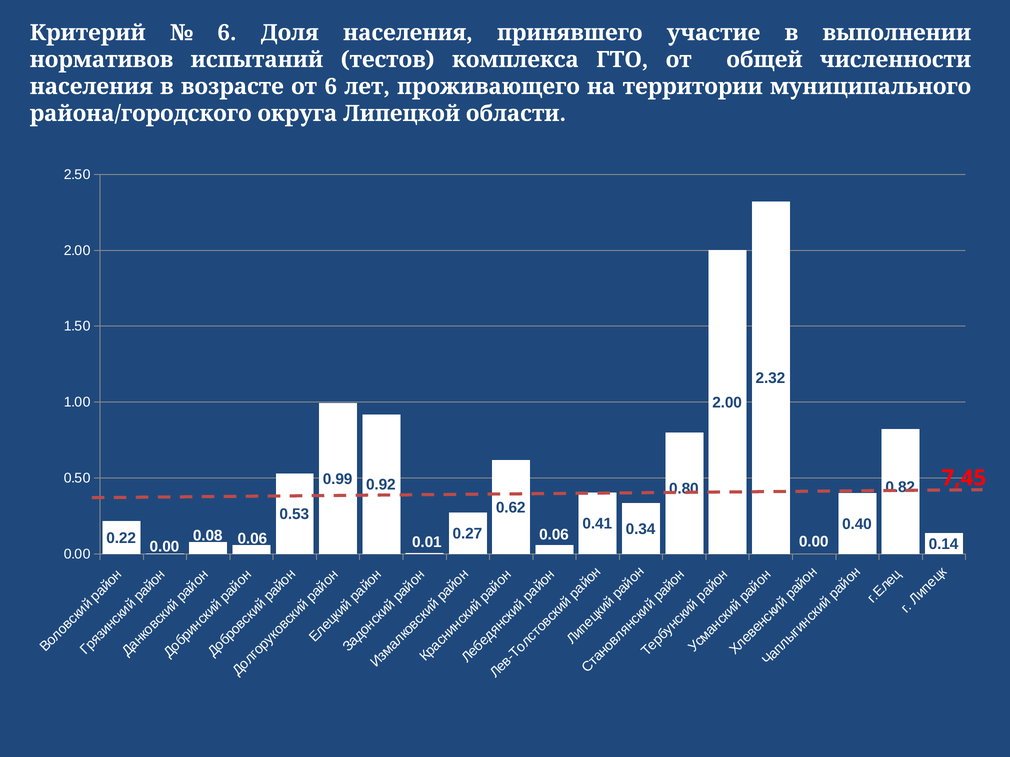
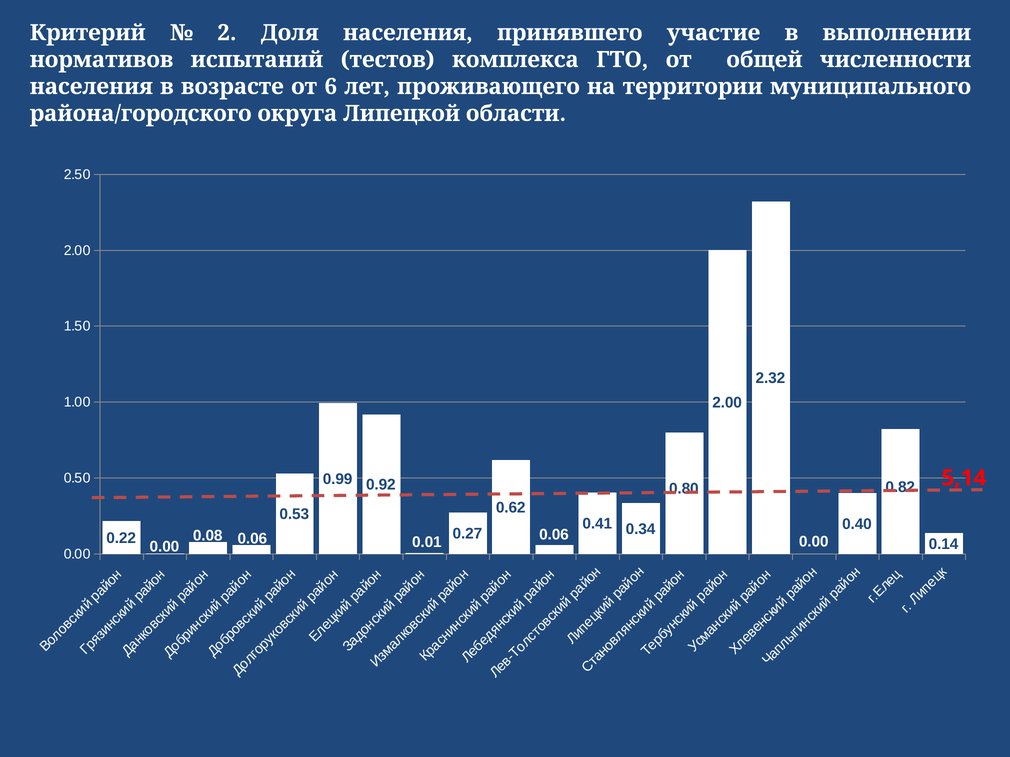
6: 6 -> 2 (227, 33)
7,45: 7,45 -> 5,14 (964, 478)
